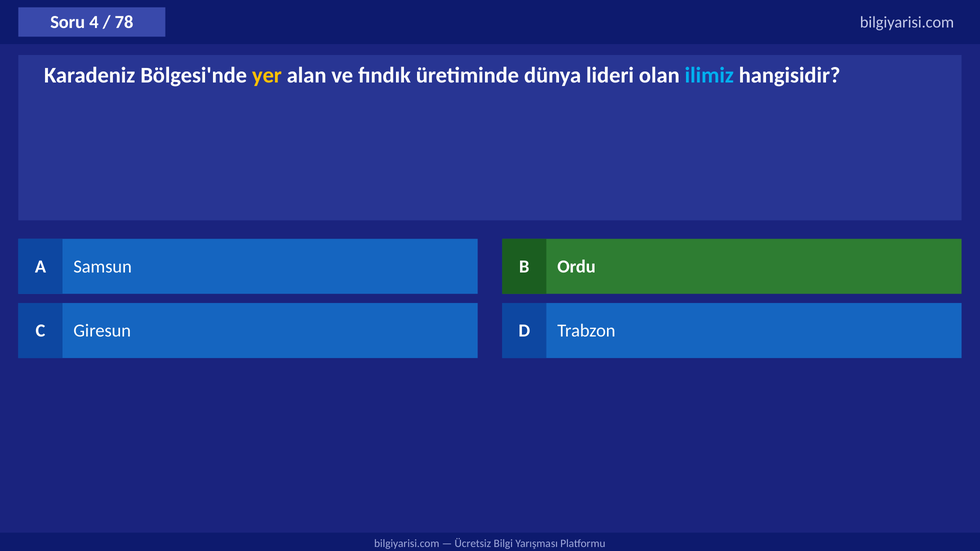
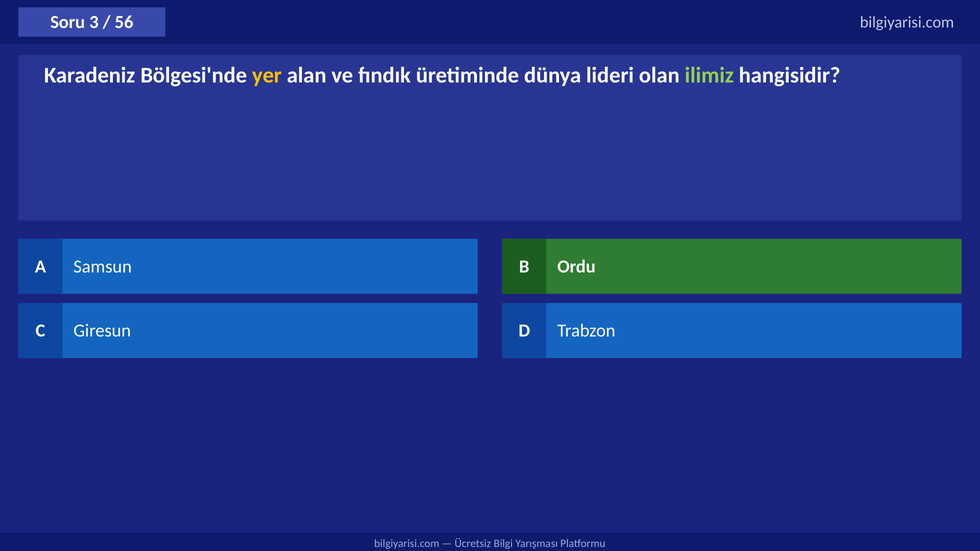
4: 4 -> 3 (94, 22)
78: 78 -> 56 (124, 22)
ilimiz colour: light blue -> light green (709, 75)
